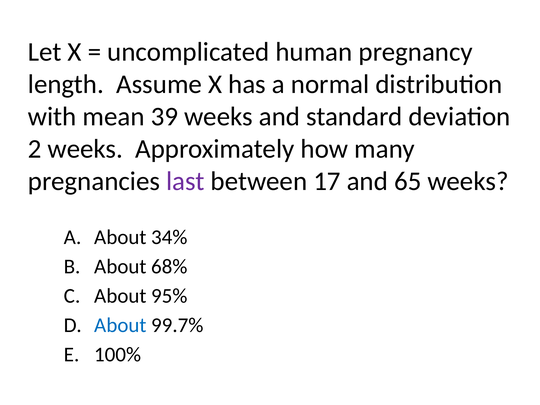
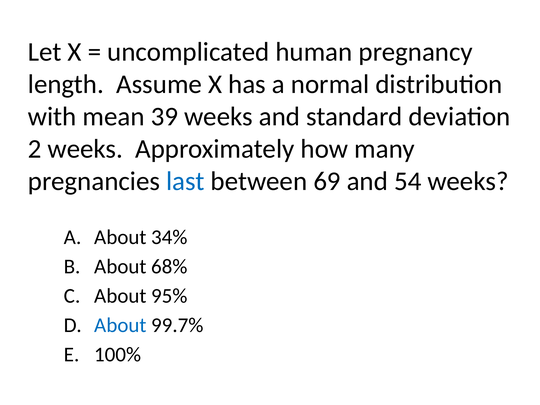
last colour: purple -> blue (185, 181)
17: 17 -> 69 (327, 181)
65: 65 -> 54 (408, 181)
